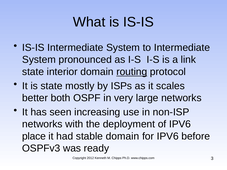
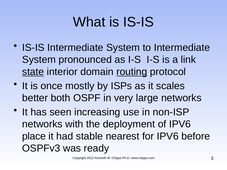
state underline: none -> present (33, 72)
is state: state -> once (52, 86)
stable domain: domain -> nearest (123, 136)
